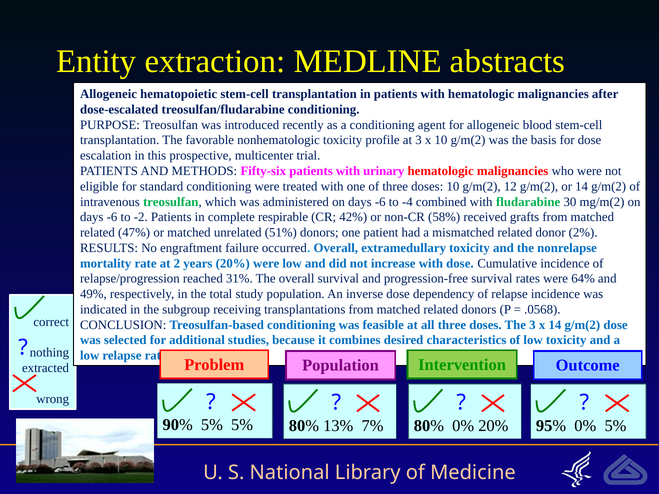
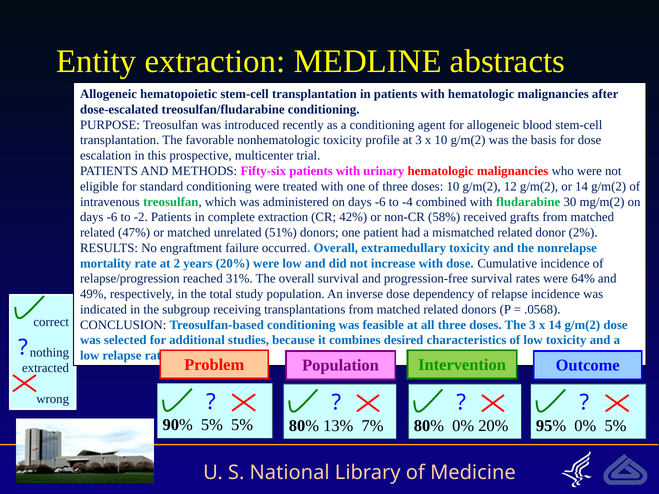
complete respirable: respirable -> extraction (283, 217)
